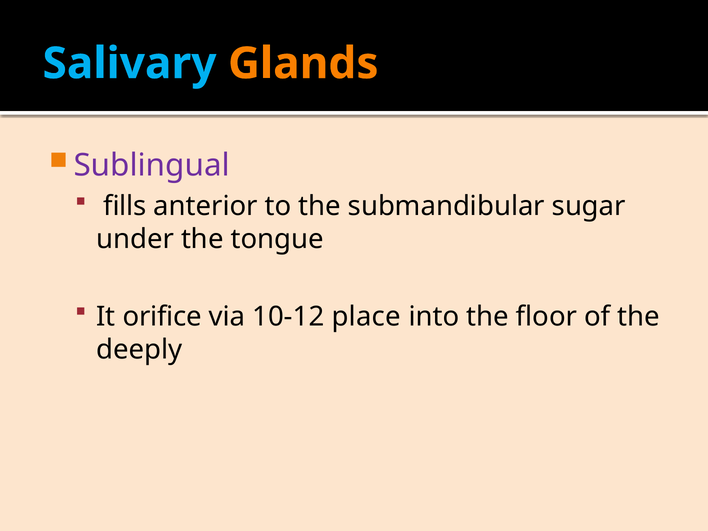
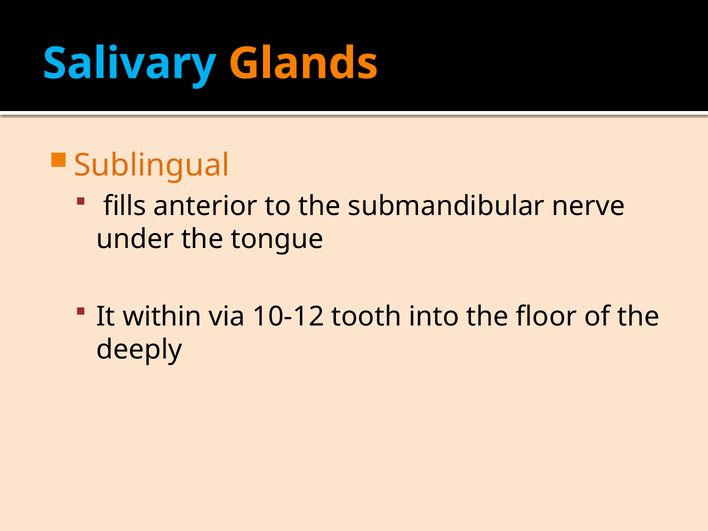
Sublingual colour: purple -> orange (152, 166)
sugar: sugar -> nerve (589, 206)
orifice: orifice -> within (162, 316)
place: place -> tooth (366, 316)
